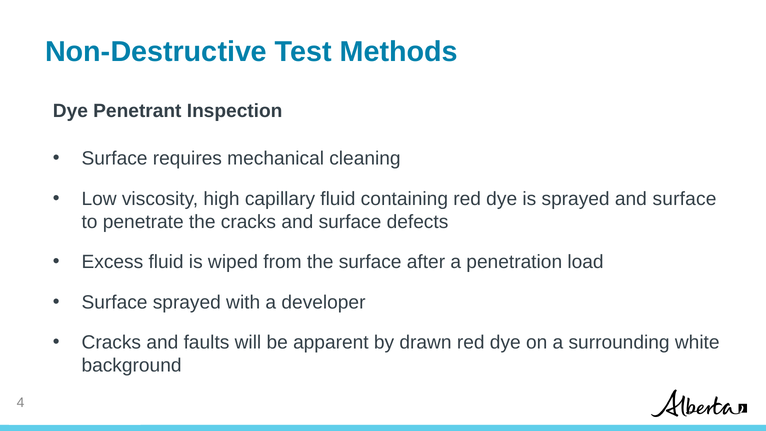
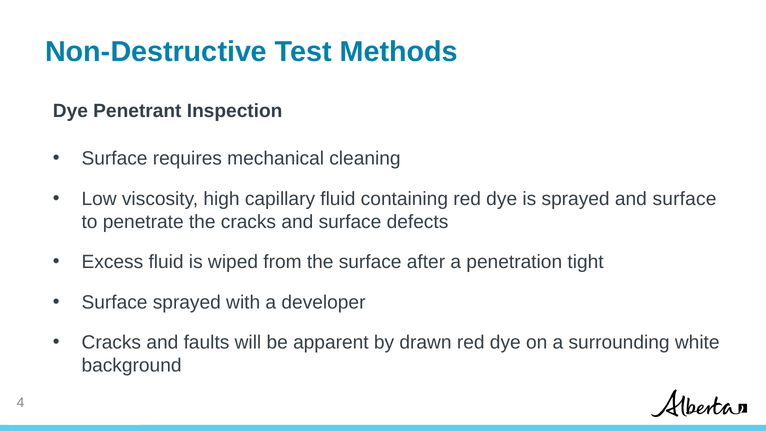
load: load -> tight (586, 262)
